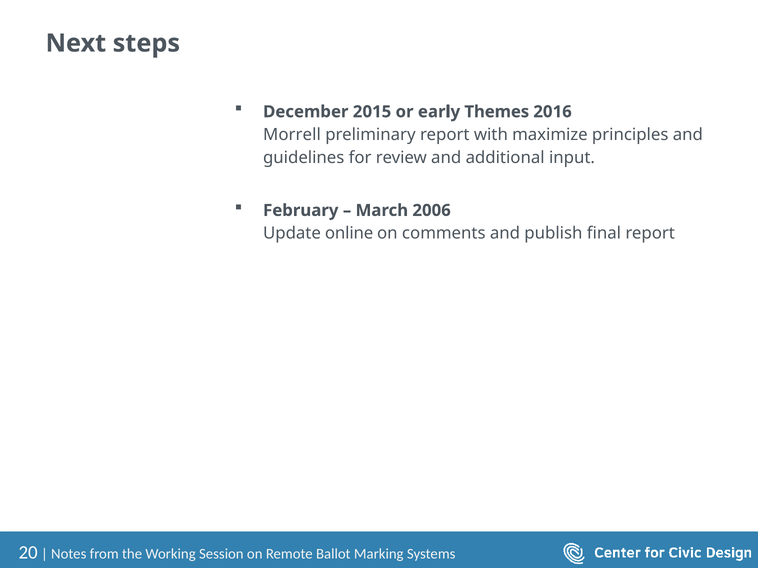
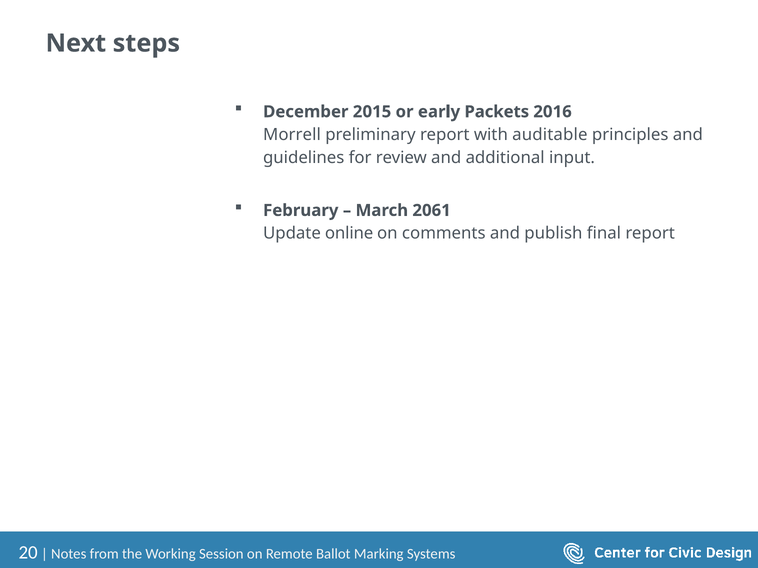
Themes: Themes -> Packets (497, 112)
maximize: maximize -> auditable (550, 135)
2006: 2006 -> 2061 (432, 211)
